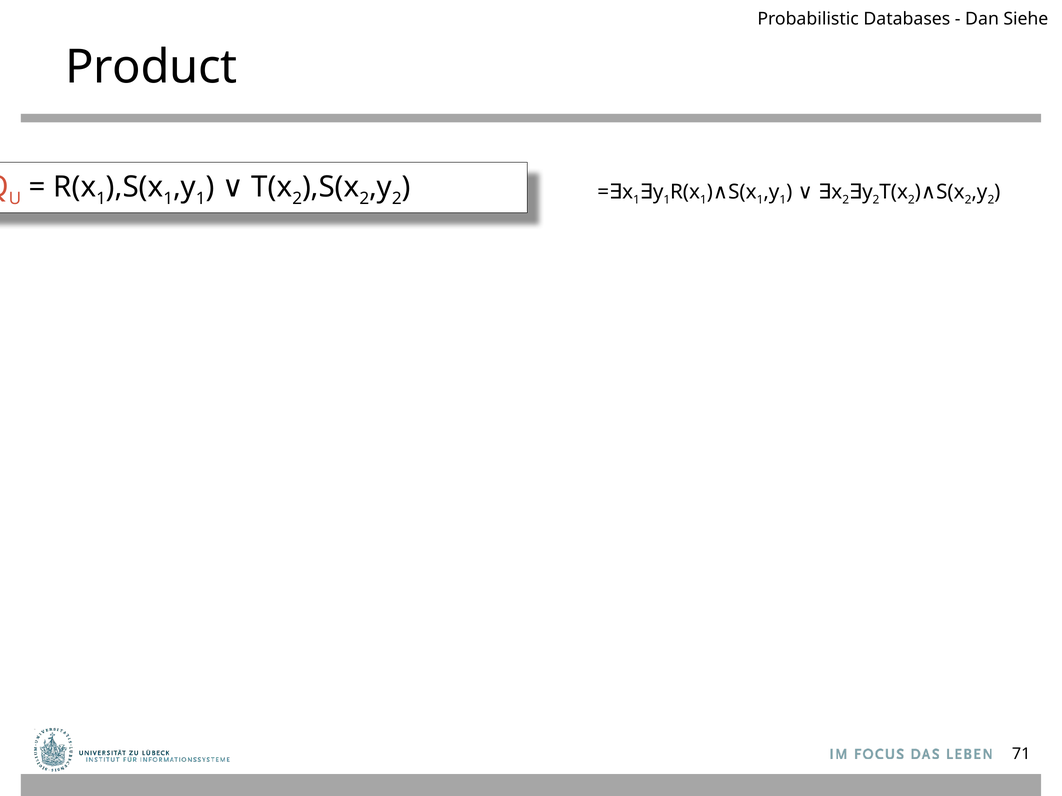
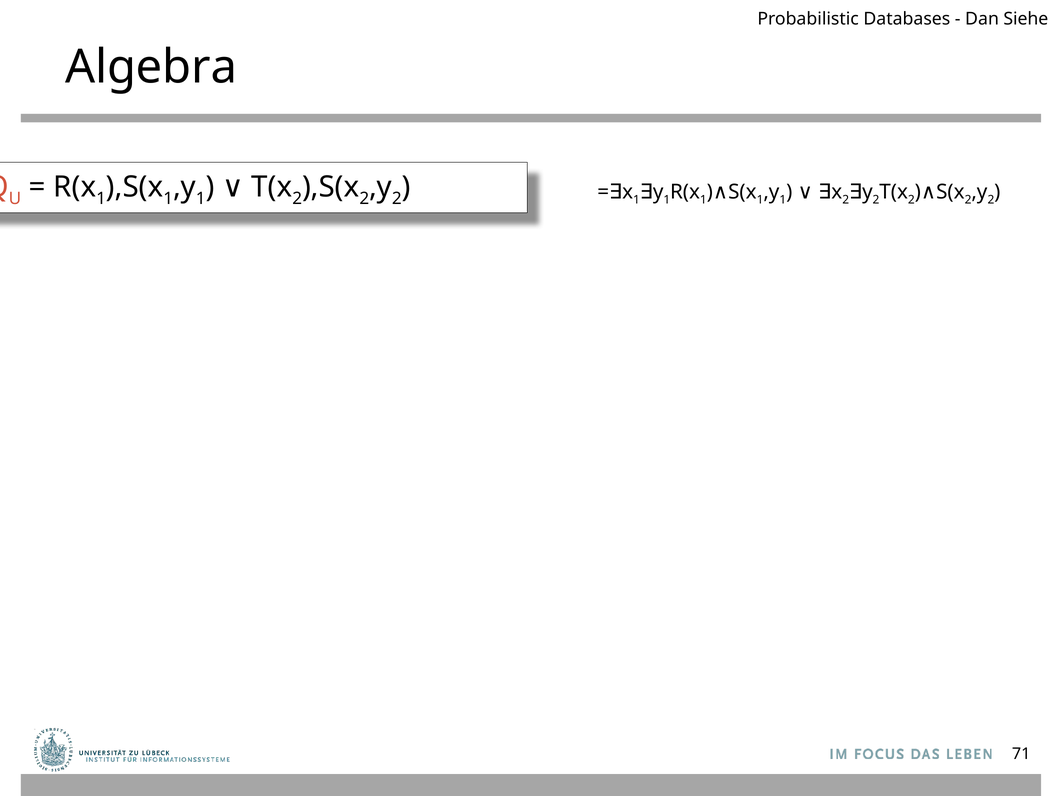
Product: Product -> Algebra (151, 67)
